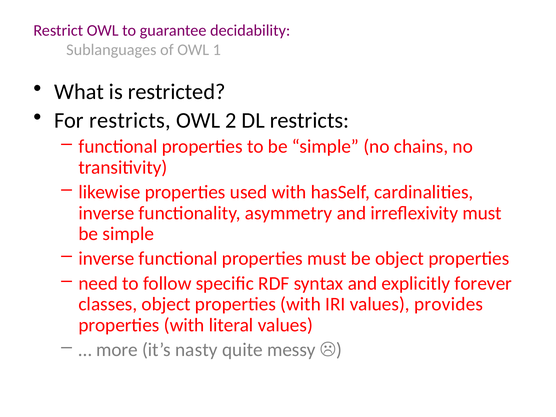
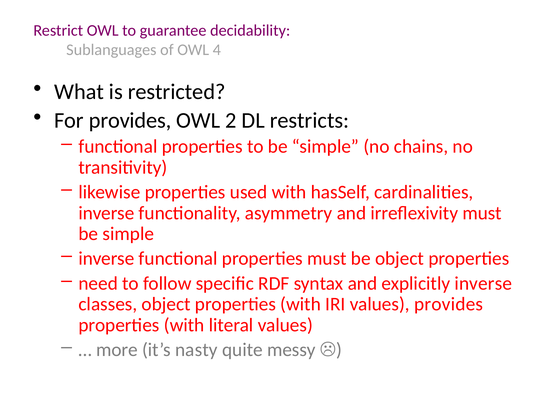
1: 1 -> 4 (217, 50)
For restricts: restricts -> provides (130, 121)
explicitly forever: forever -> inverse (483, 283)
